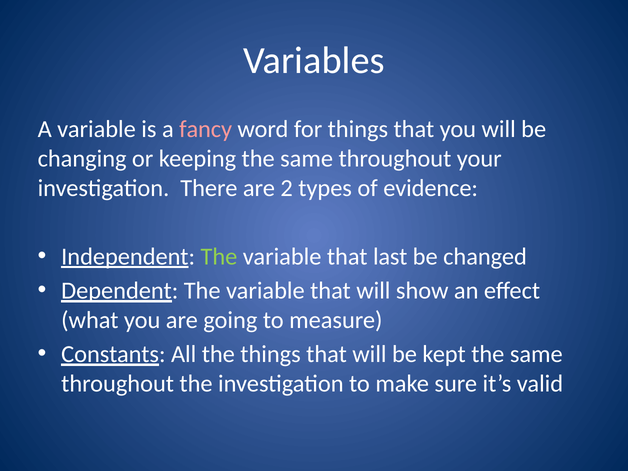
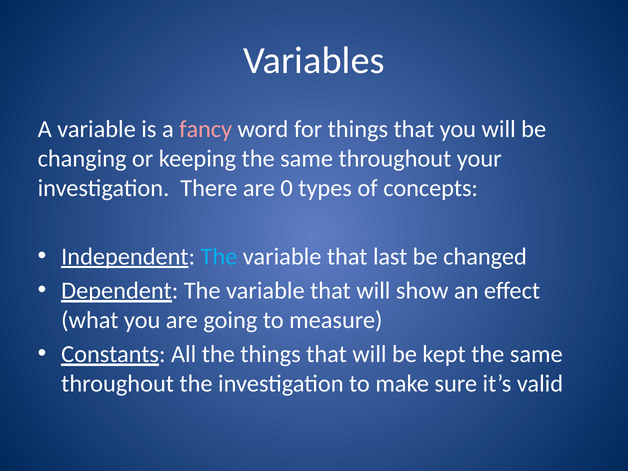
2: 2 -> 0 (287, 188)
evidence: evidence -> concepts (431, 188)
The colour: light green -> light blue (219, 256)
